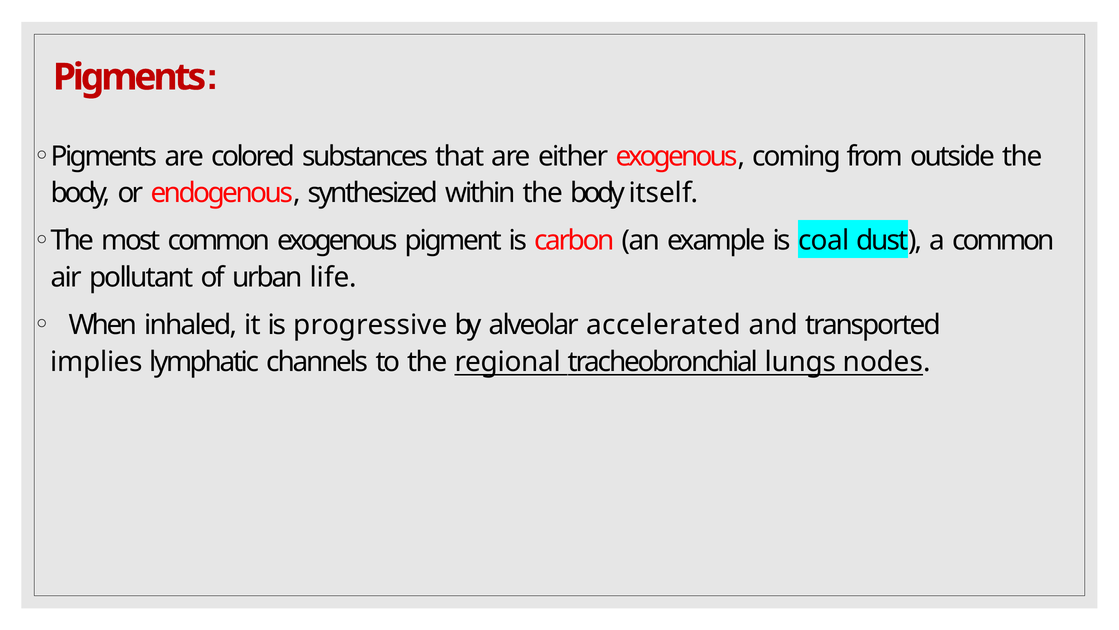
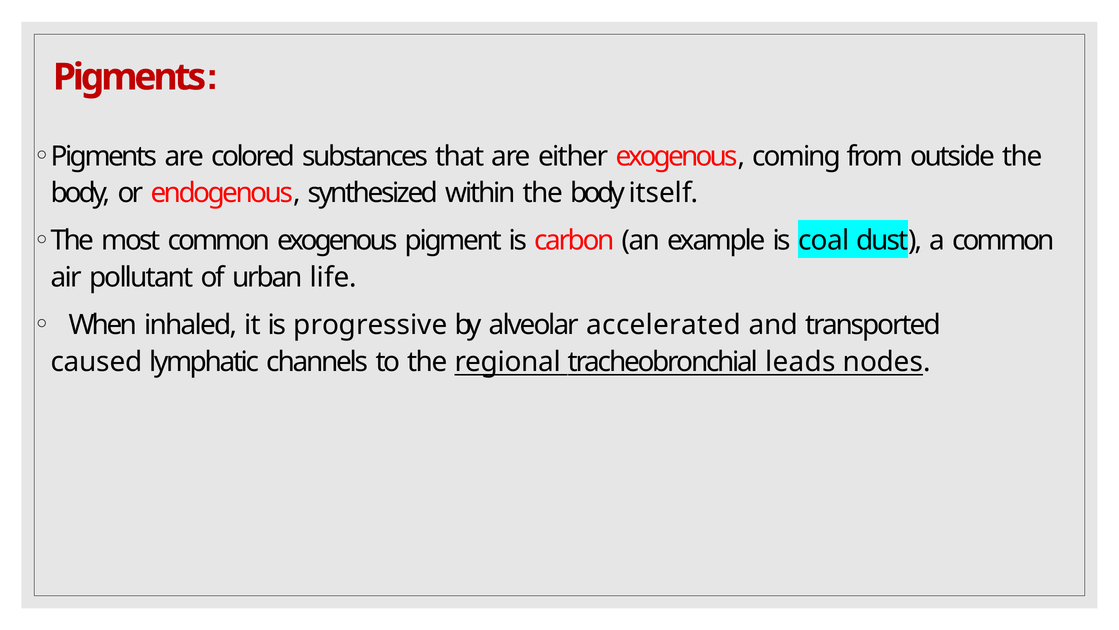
implies: implies -> caused (97, 362)
lungs: lungs -> leads (800, 362)
